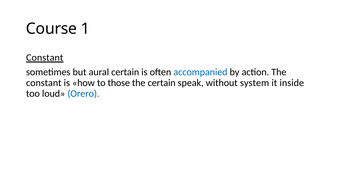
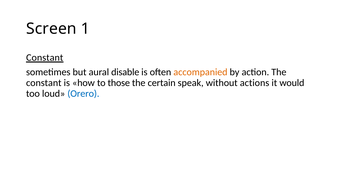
Course: Course -> Screen (51, 29)
aural certain: certain -> disable (125, 72)
accompanied colour: blue -> orange (200, 72)
system: system -> actions (255, 83)
inside: inside -> would (292, 83)
